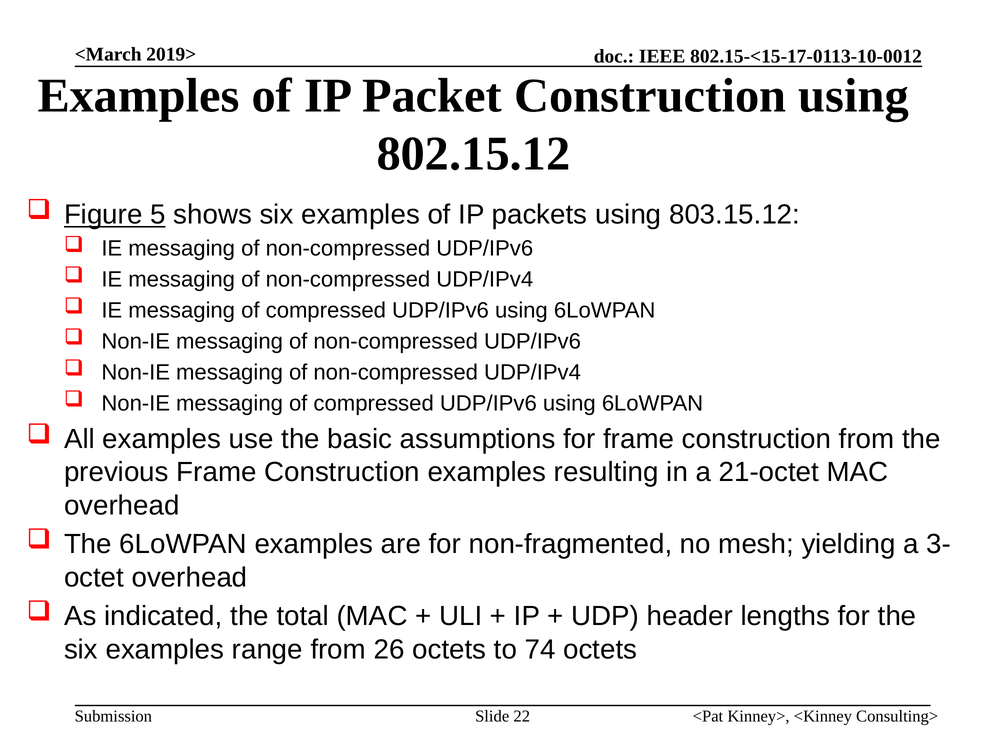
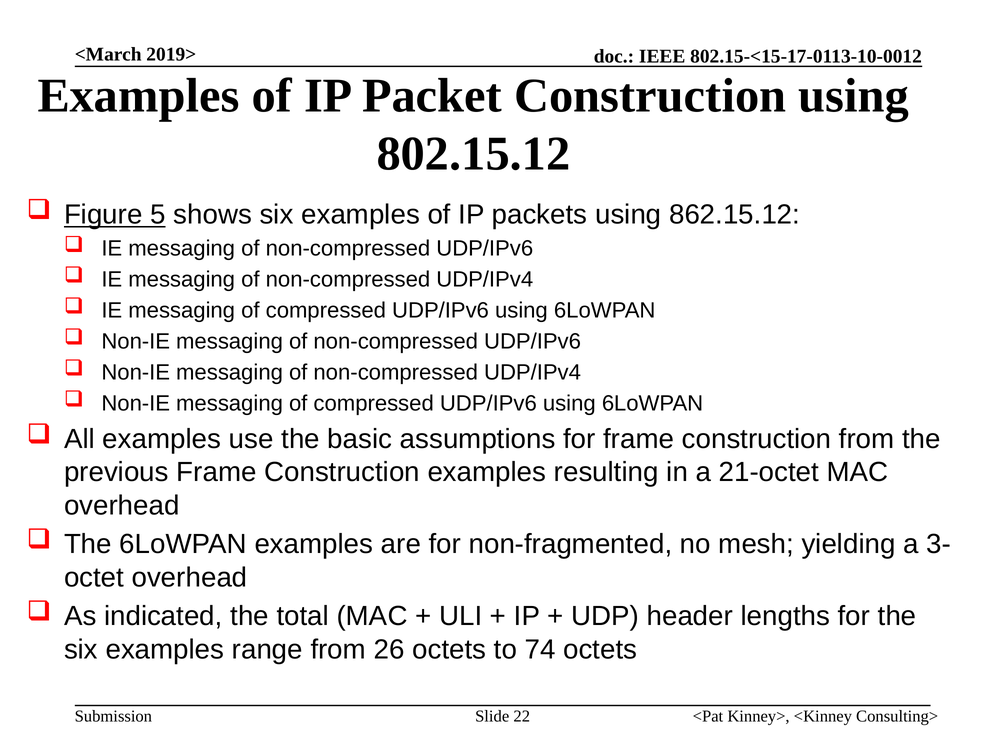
803.15.12: 803.15.12 -> 862.15.12 (735, 215)
